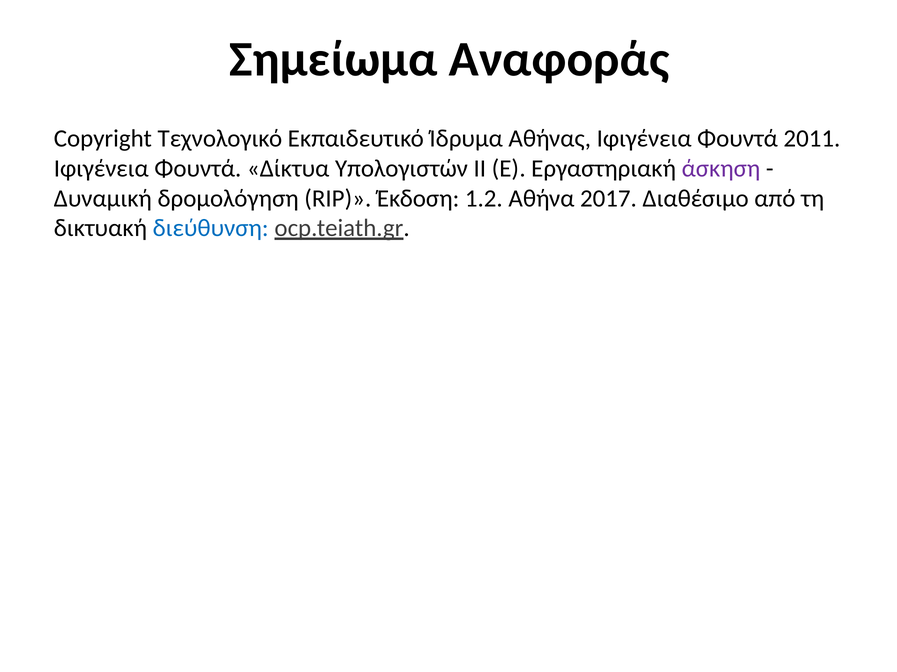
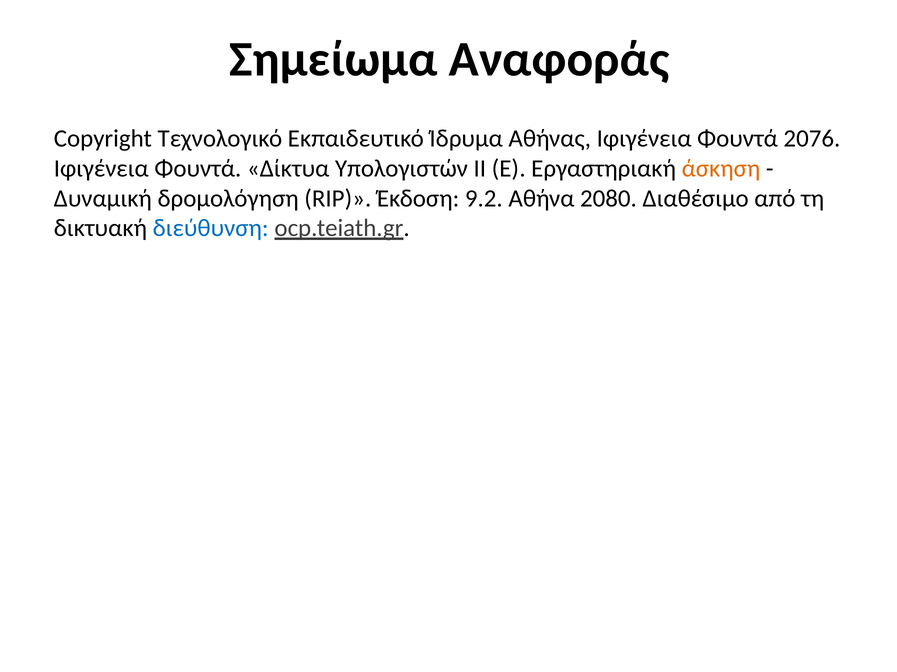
2011: 2011 -> 2076 (812, 139)
άσκηση colour: purple -> orange (721, 169)
1.2: 1.2 -> 9.2 (484, 199)
2017: 2017 -> 2080 (608, 199)
